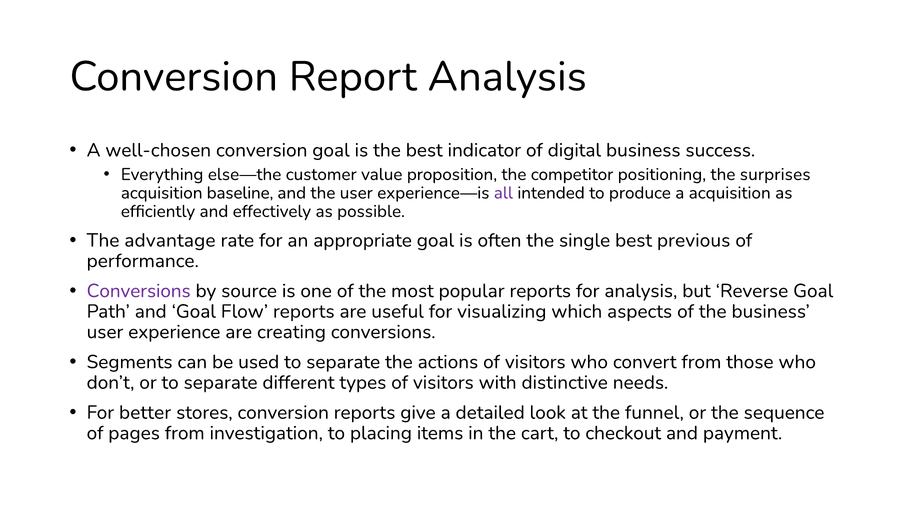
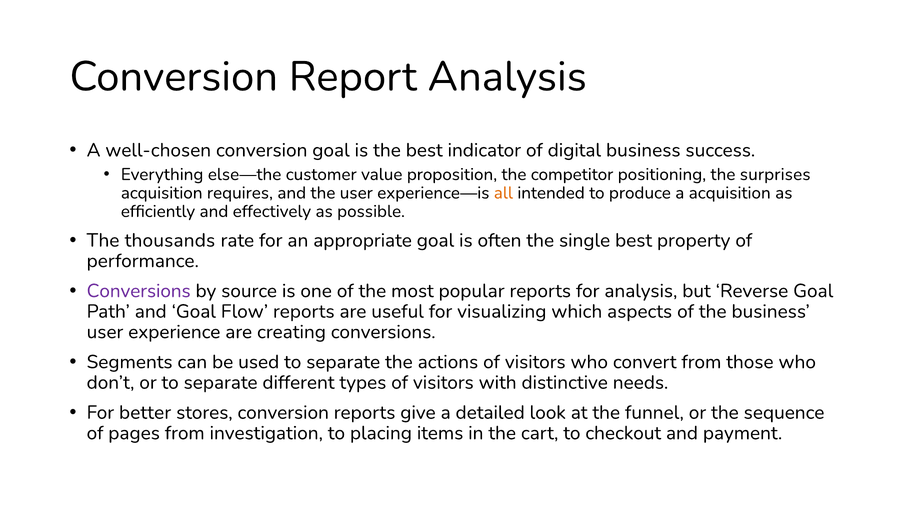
baseline: baseline -> requires (240, 193)
all colour: purple -> orange (503, 193)
advantage: advantage -> thousands (170, 240)
previous: previous -> property (694, 240)
